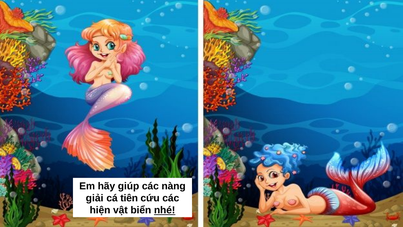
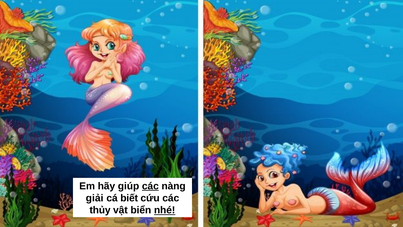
các underline: none -> present (150, 186)
tiên: tiên -> biết (129, 198)
hiện: hiện -> thủy (100, 210)
